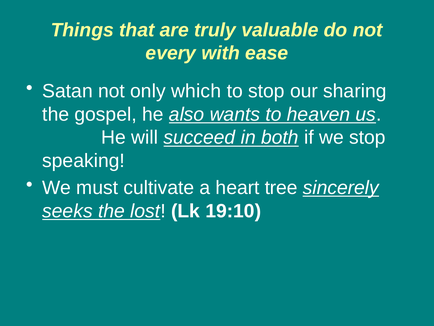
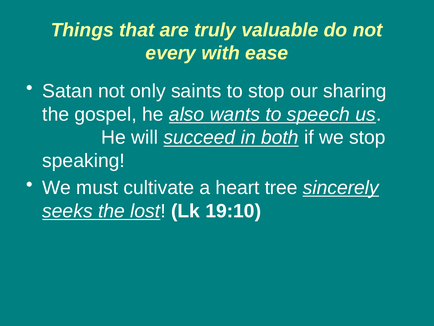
which: which -> saints (196, 91)
heaven: heaven -> speech (318, 114)
